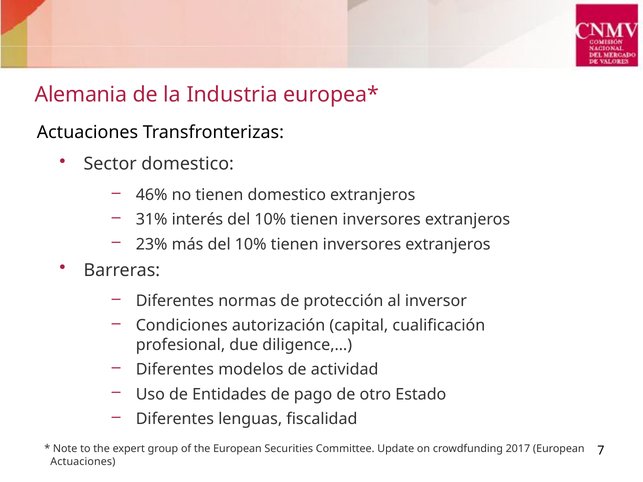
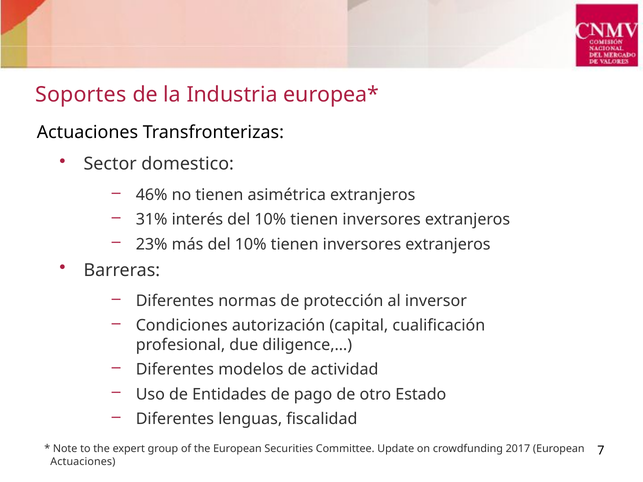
Alemania: Alemania -> Soportes (81, 95)
tienen domestico: domestico -> asimétrica (287, 195)
